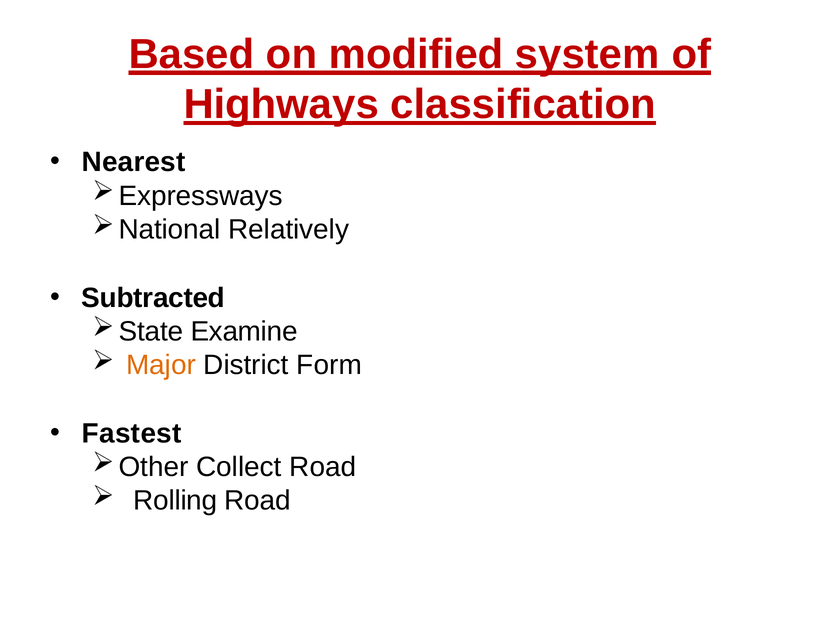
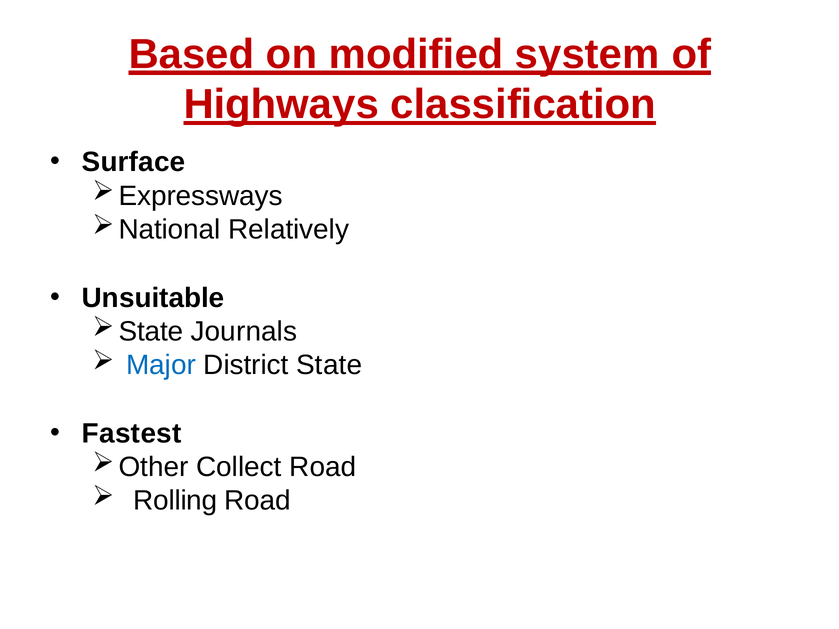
Nearest: Nearest -> Surface (134, 162)
Subtracted: Subtracted -> Unsuitable (153, 298)
Examine: Examine -> Journals (244, 332)
Major colour: orange -> blue (161, 365)
Form: Form -> State (329, 365)
